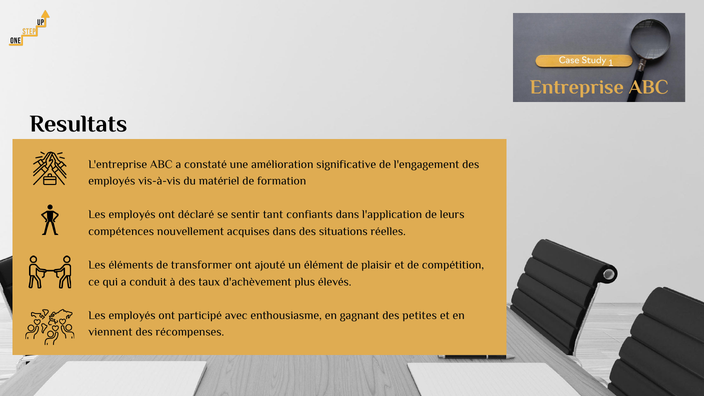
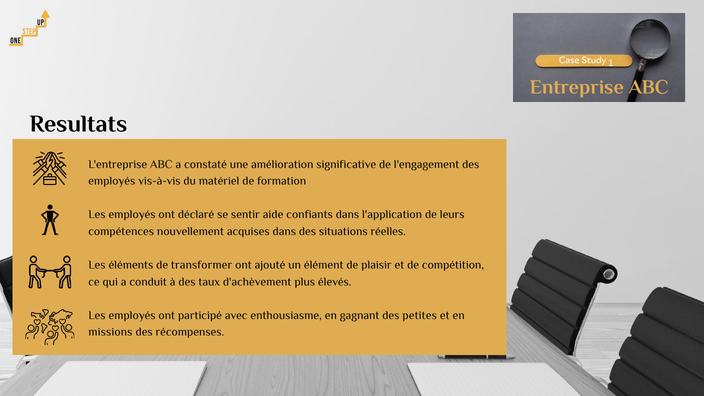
tant: tant -> aide (273, 215)
viennent: viennent -> missions (110, 332)
